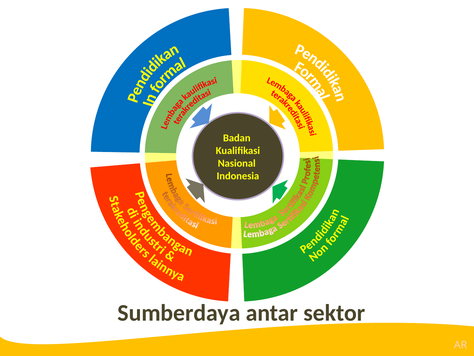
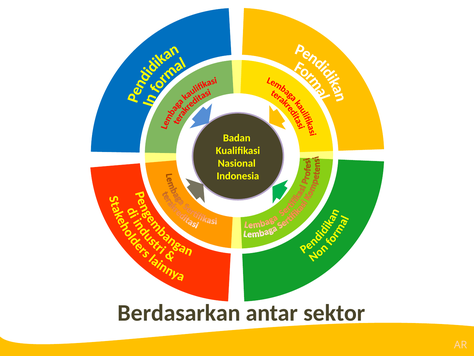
Sumberdaya: Sumberdaya -> Berdasarkan (179, 313)
